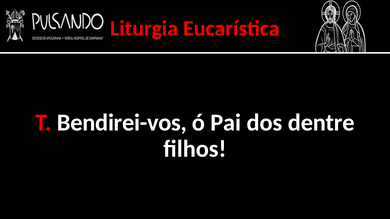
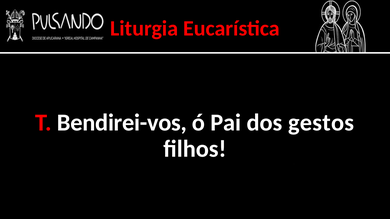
dentre: dentre -> gestos (321, 123)
